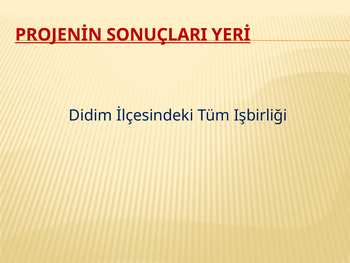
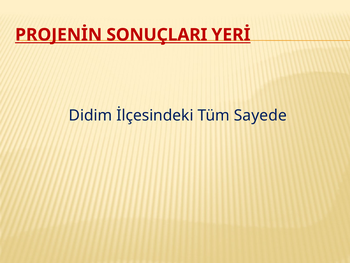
Işbirliği: Işbirliği -> Sayede (260, 115)
